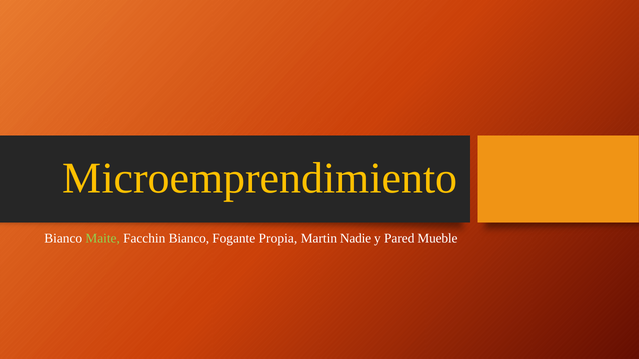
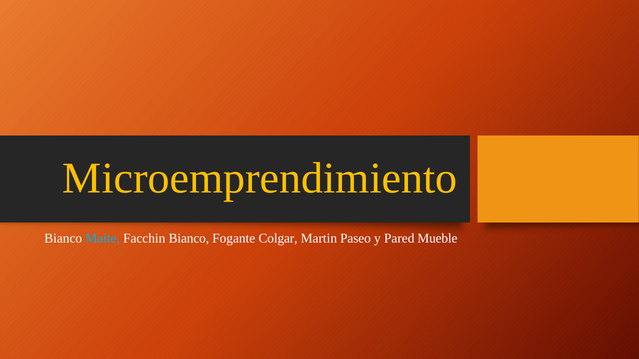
Maite colour: light green -> light blue (103, 239)
Propia: Propia -> Colgar (278, 239)
Nadie: Nadie -> Paseo (355, 239)
